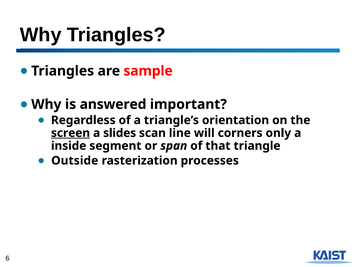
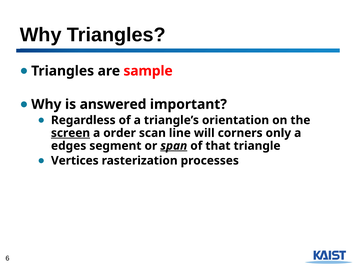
slides: slides -> order (120, 133)
inside: inside -> edges (69, 146)
span underline: none -> present (174, 146)
Outside: Outside -> Vertices (75, 161)
